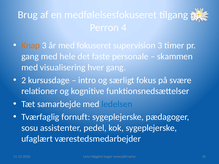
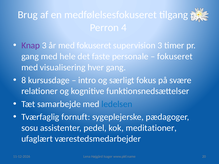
Knap colour: orange -> purple (31, 46)
skammen: skammen -> fokuseret (175, 56)
2: 2 -> 8 (24, 80)
kok sygeplejerske: sygeplejerske -> meditationer (151, 128)
